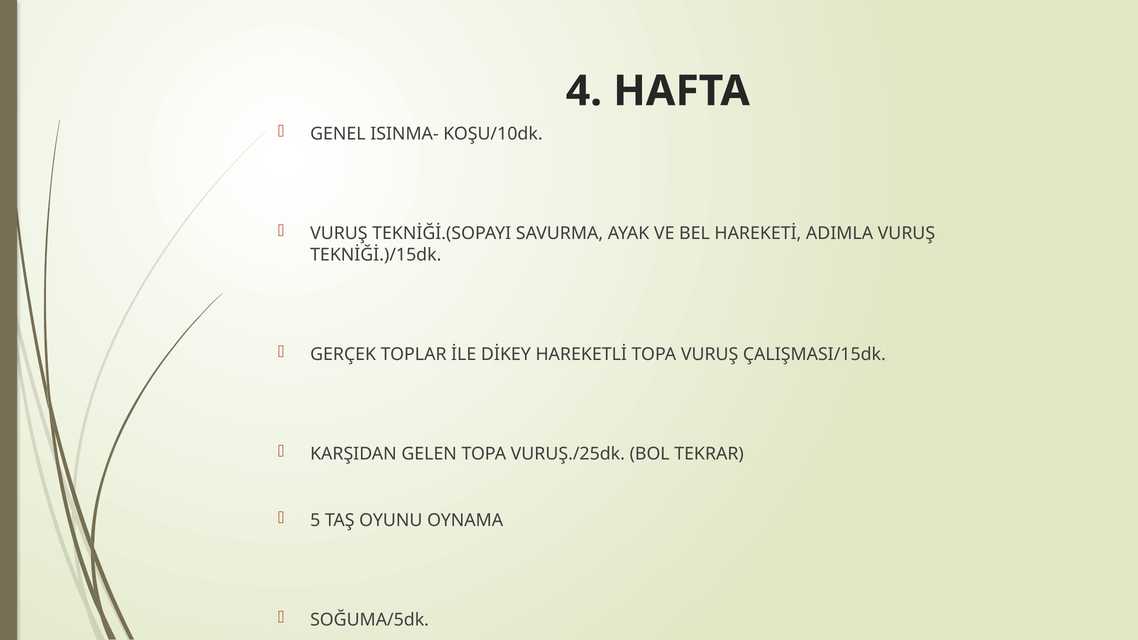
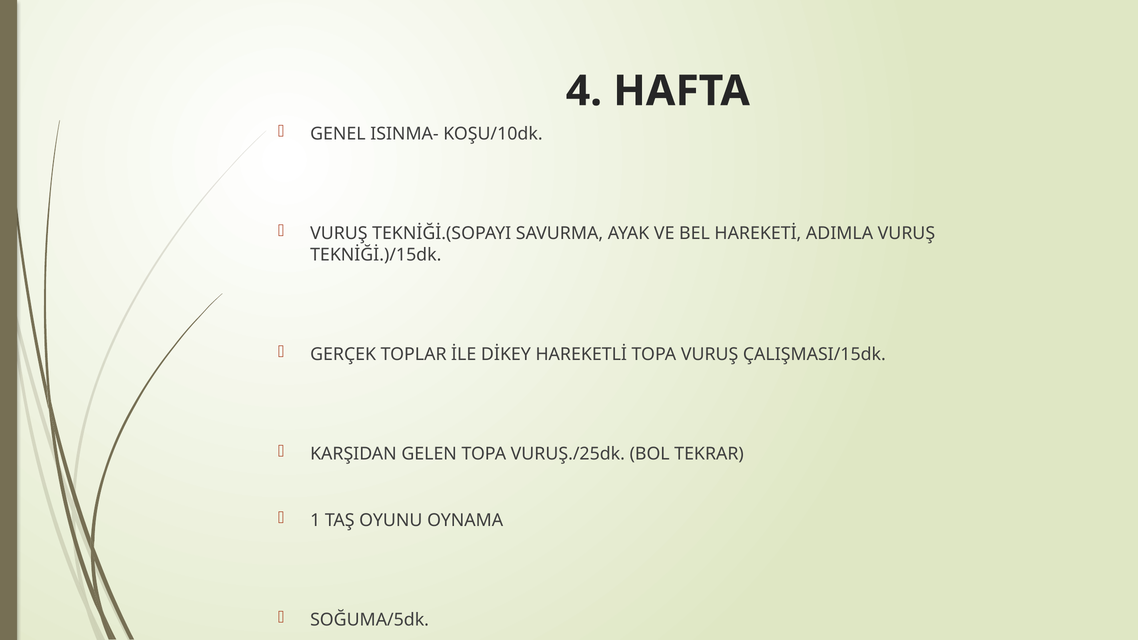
5: 5 -> 1 (315, 521)
